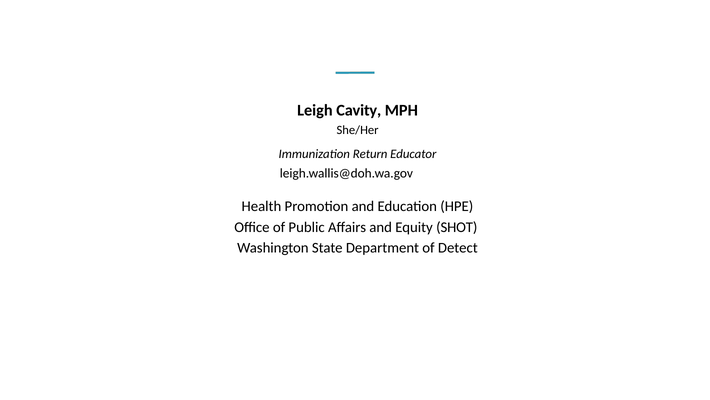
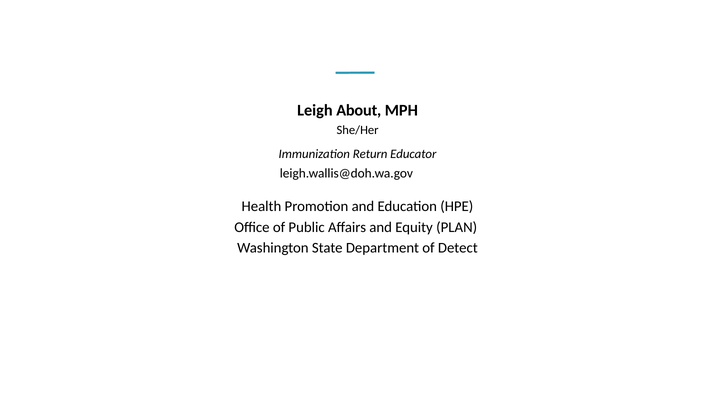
Cavity: Cavity -> About (359, 110)
SHOT: SHOT -> PLAN (457, 227)
